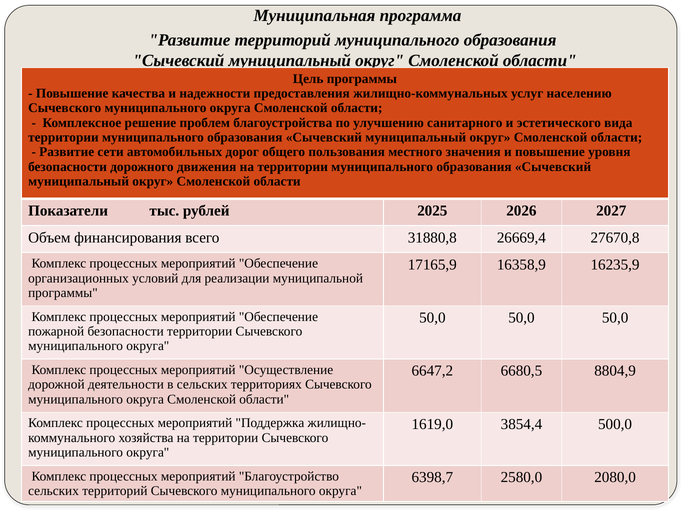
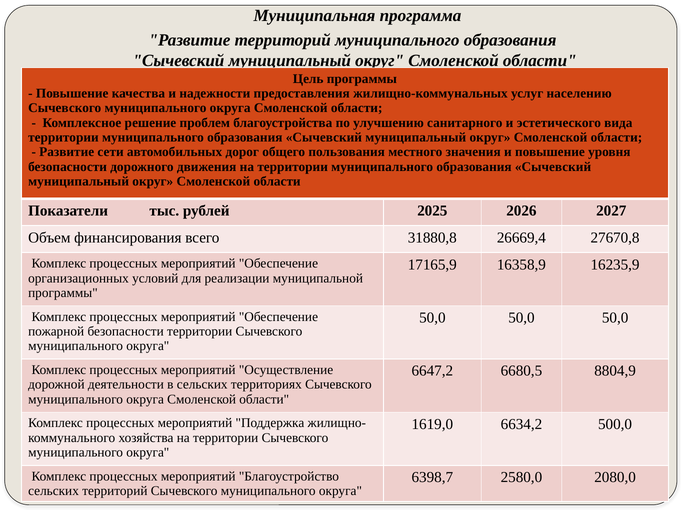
3854,4: 3854,4 -> 6634,2 (521, 424)
